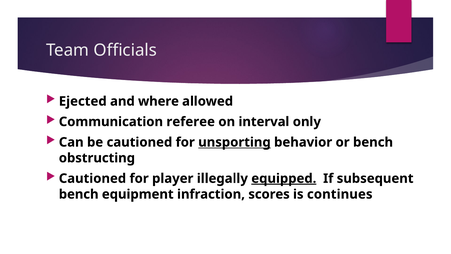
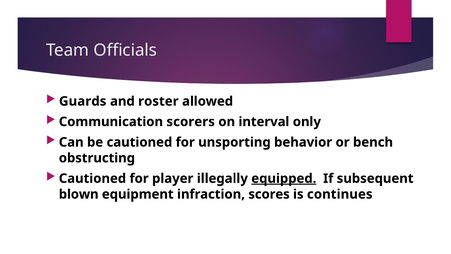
Ejected: Ejected -> Guards (83, 101)
where: where -> roster (158, 101)
referee: referee -> scorers (191, 122)
unsporting underline: present -> none (234, 142)
bench: bench -> blown (79, 194)
